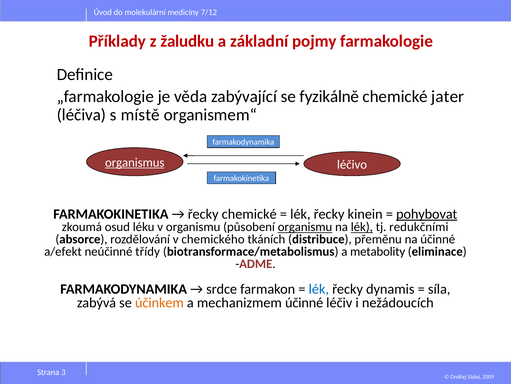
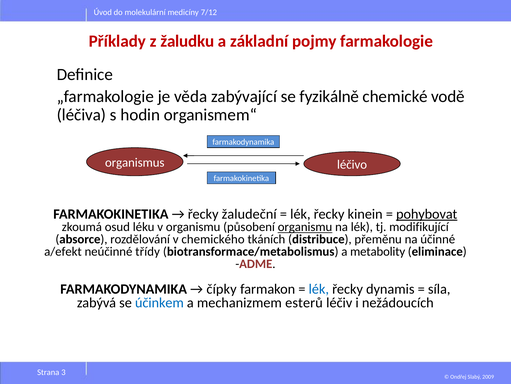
jater: jater -> vodě (448, 96)
místě: místě -> hodin (140, 115)
organismus underline: present -> none (135, 162)
řecky chemické: chemické -> žaludeční (249, 214)
lék underline: present -> none (362, 227)
redukčními: redukčními -> modifikující (419, 227)
srdce: srdce -> čípky (222, 289)
účinkem colour: orange -> blue (159, 302)
mechanizmem účinné: účinné -> esterů (304, 302)
